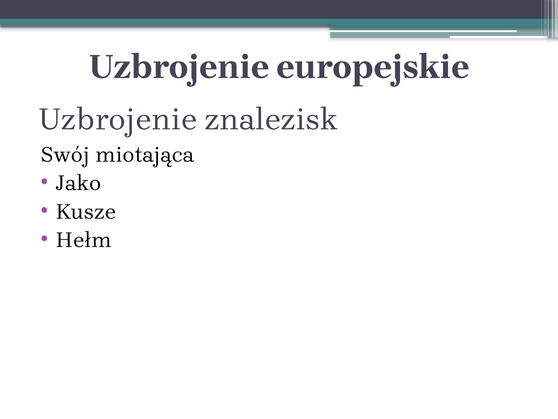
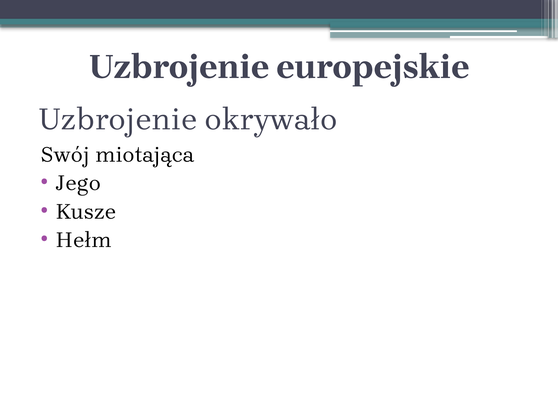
znalezisk: znalezisk -> okrywało (271, 119)
Jako: Jako -> Jego (78, 183)
